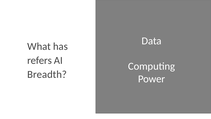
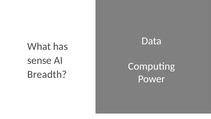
refers: refers -> sense (39, 60)
